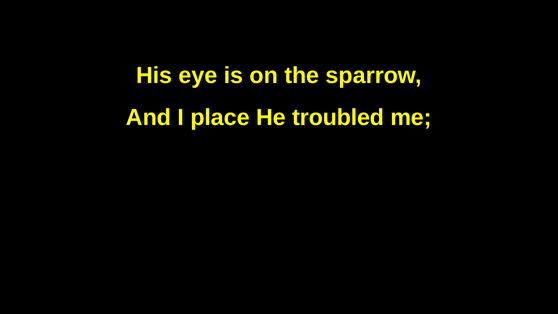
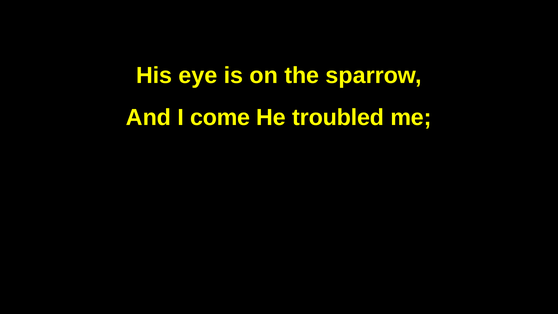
place: place -> come (220, 117)
